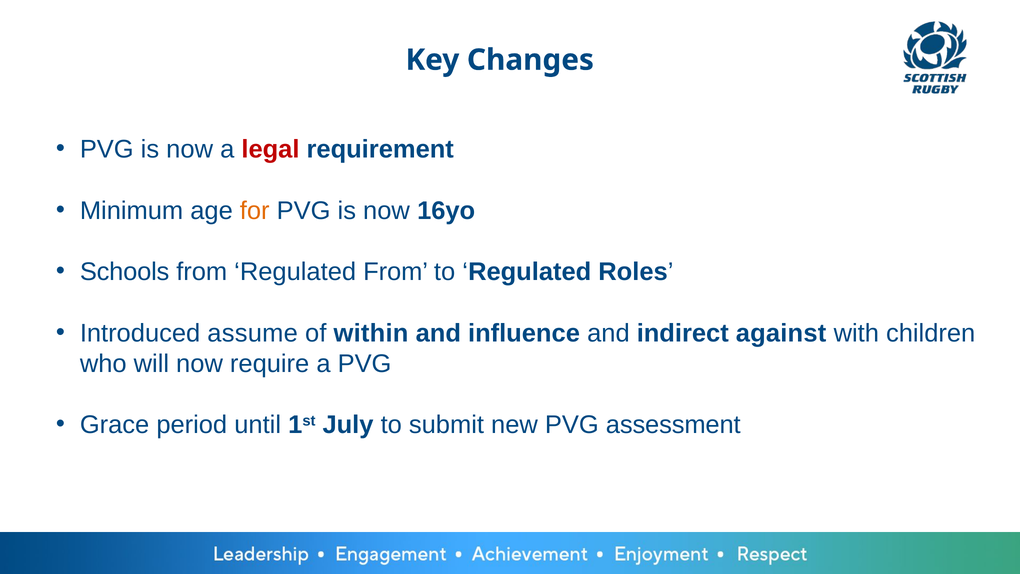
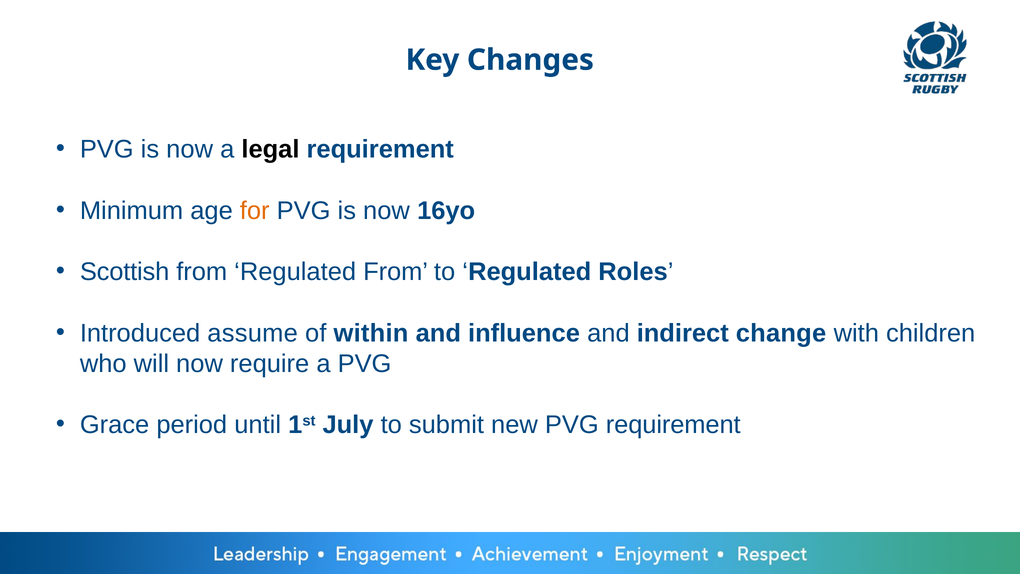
legal colour: red -> black (270, 149)
Schools: Schools -> Scottish (125, 272)
against: against -> change (781, 333)
PVG assessment: assessment -> requirement (673, 425)
